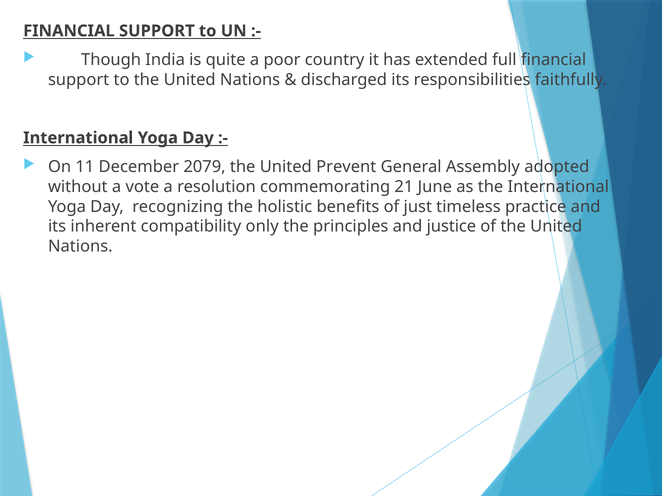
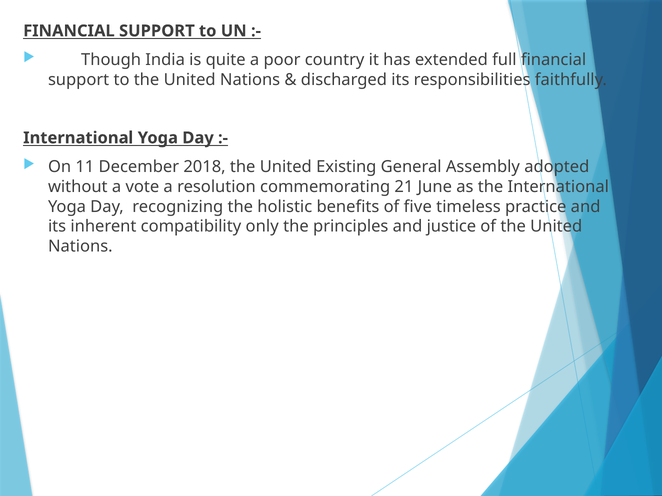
2079: 2079 -> 2018 (205, 167)
Prevent: Prevent -> Existing (346, 167)
just: just -> five (418, 207)
